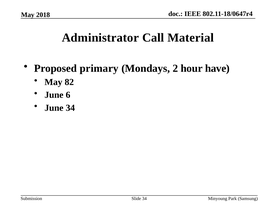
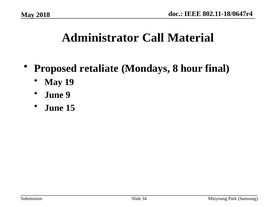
primary: primary -> retaliate (99, 68)
2: 2 -> 8 (175, 68)
have: have -> final (217, 68)
82: 82 -> 19 (69, 82)
6: 6 -> 9 (68, 95)
June 34: 34 -> 15 (70, 108)
